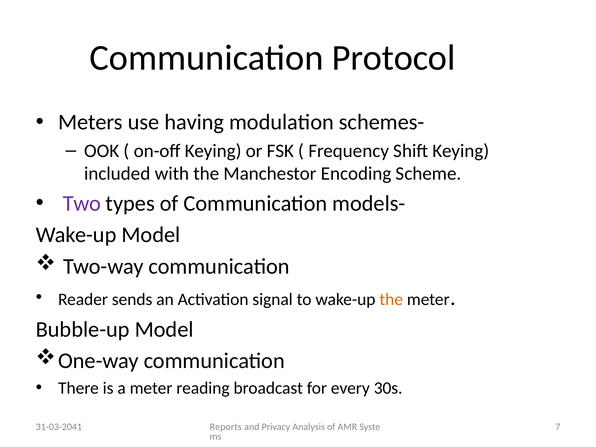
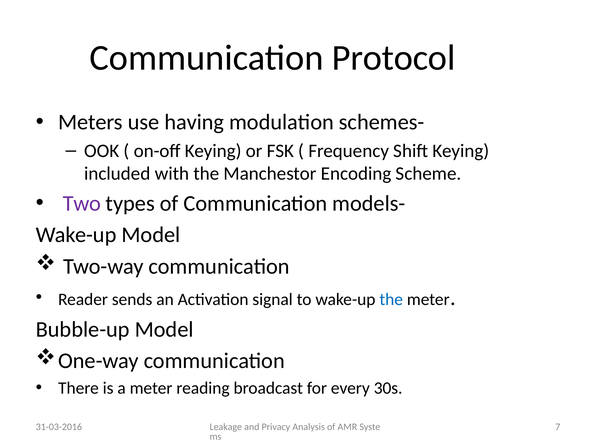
the colour: orange -> blue (391, 299)
Reports: Reports -> Leakage (226, 427)
31-03-2041: 31-03-2041 -> 31-03-2016 (59, 427)
